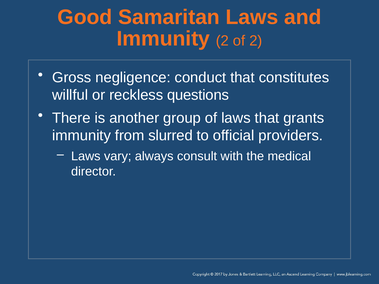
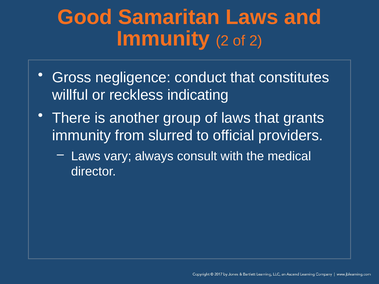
questions: questions -> indicating (198, 95)
